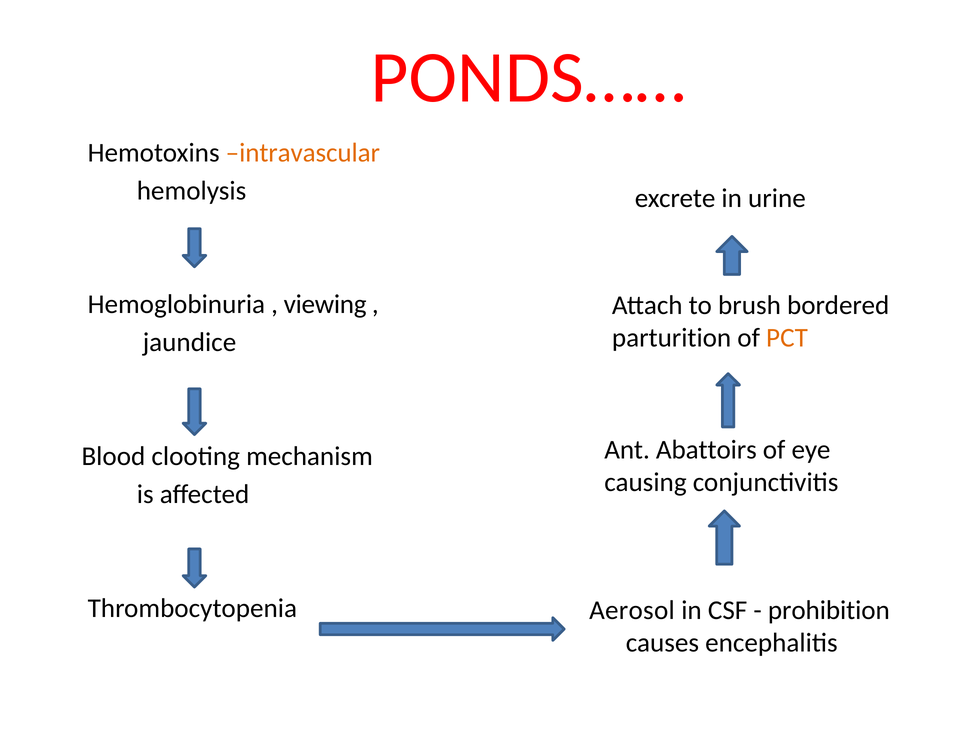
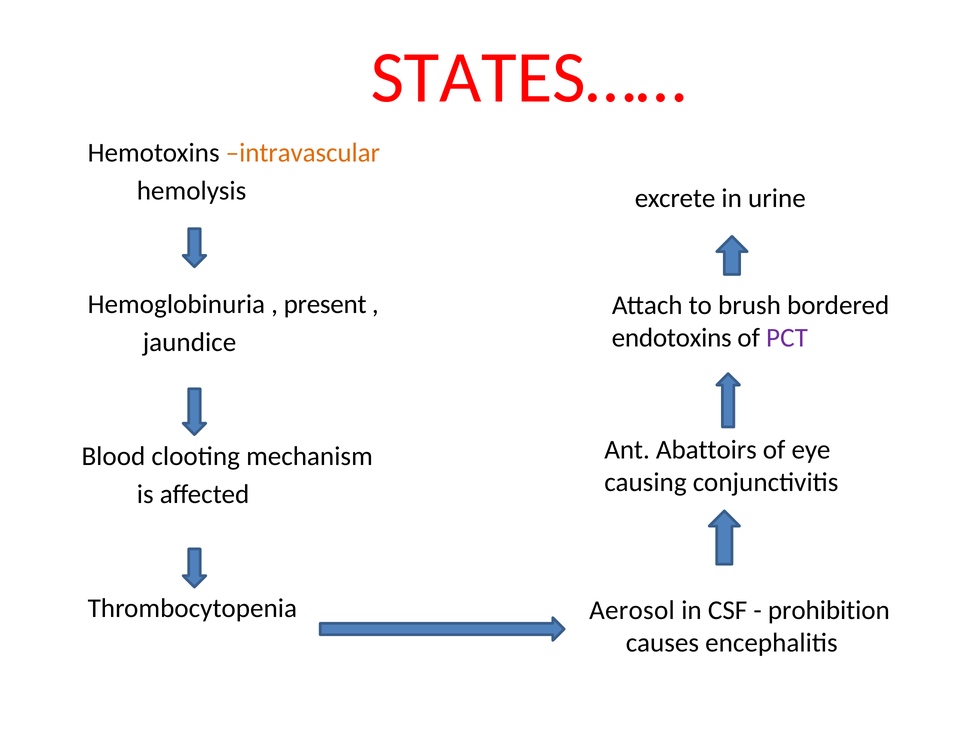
PONDS……: PONDS…… -> STATES…… (528, 78)
viewing: viewing -> present (325, 305)
parturition: parturition -> endotoxins (672, 338)
PCT colour: orange -> purple (787, 338)
